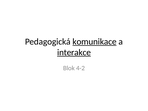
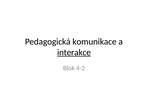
komunikace underline: present -> none (95, 42)
